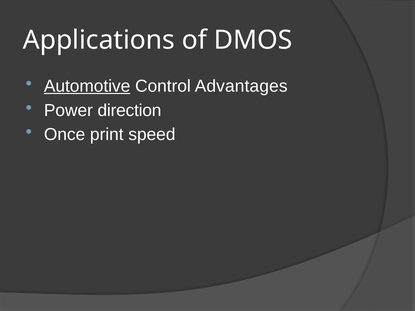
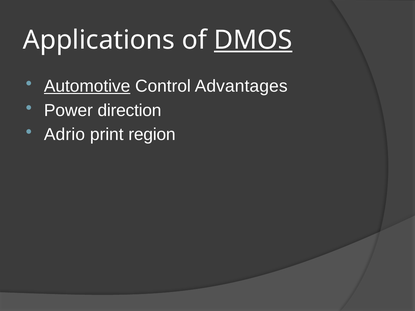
DMOS underline: none -> present (253, 40)
Once: Once -> Adrio (64, 135)
speed: speed -> region (152, 135)
